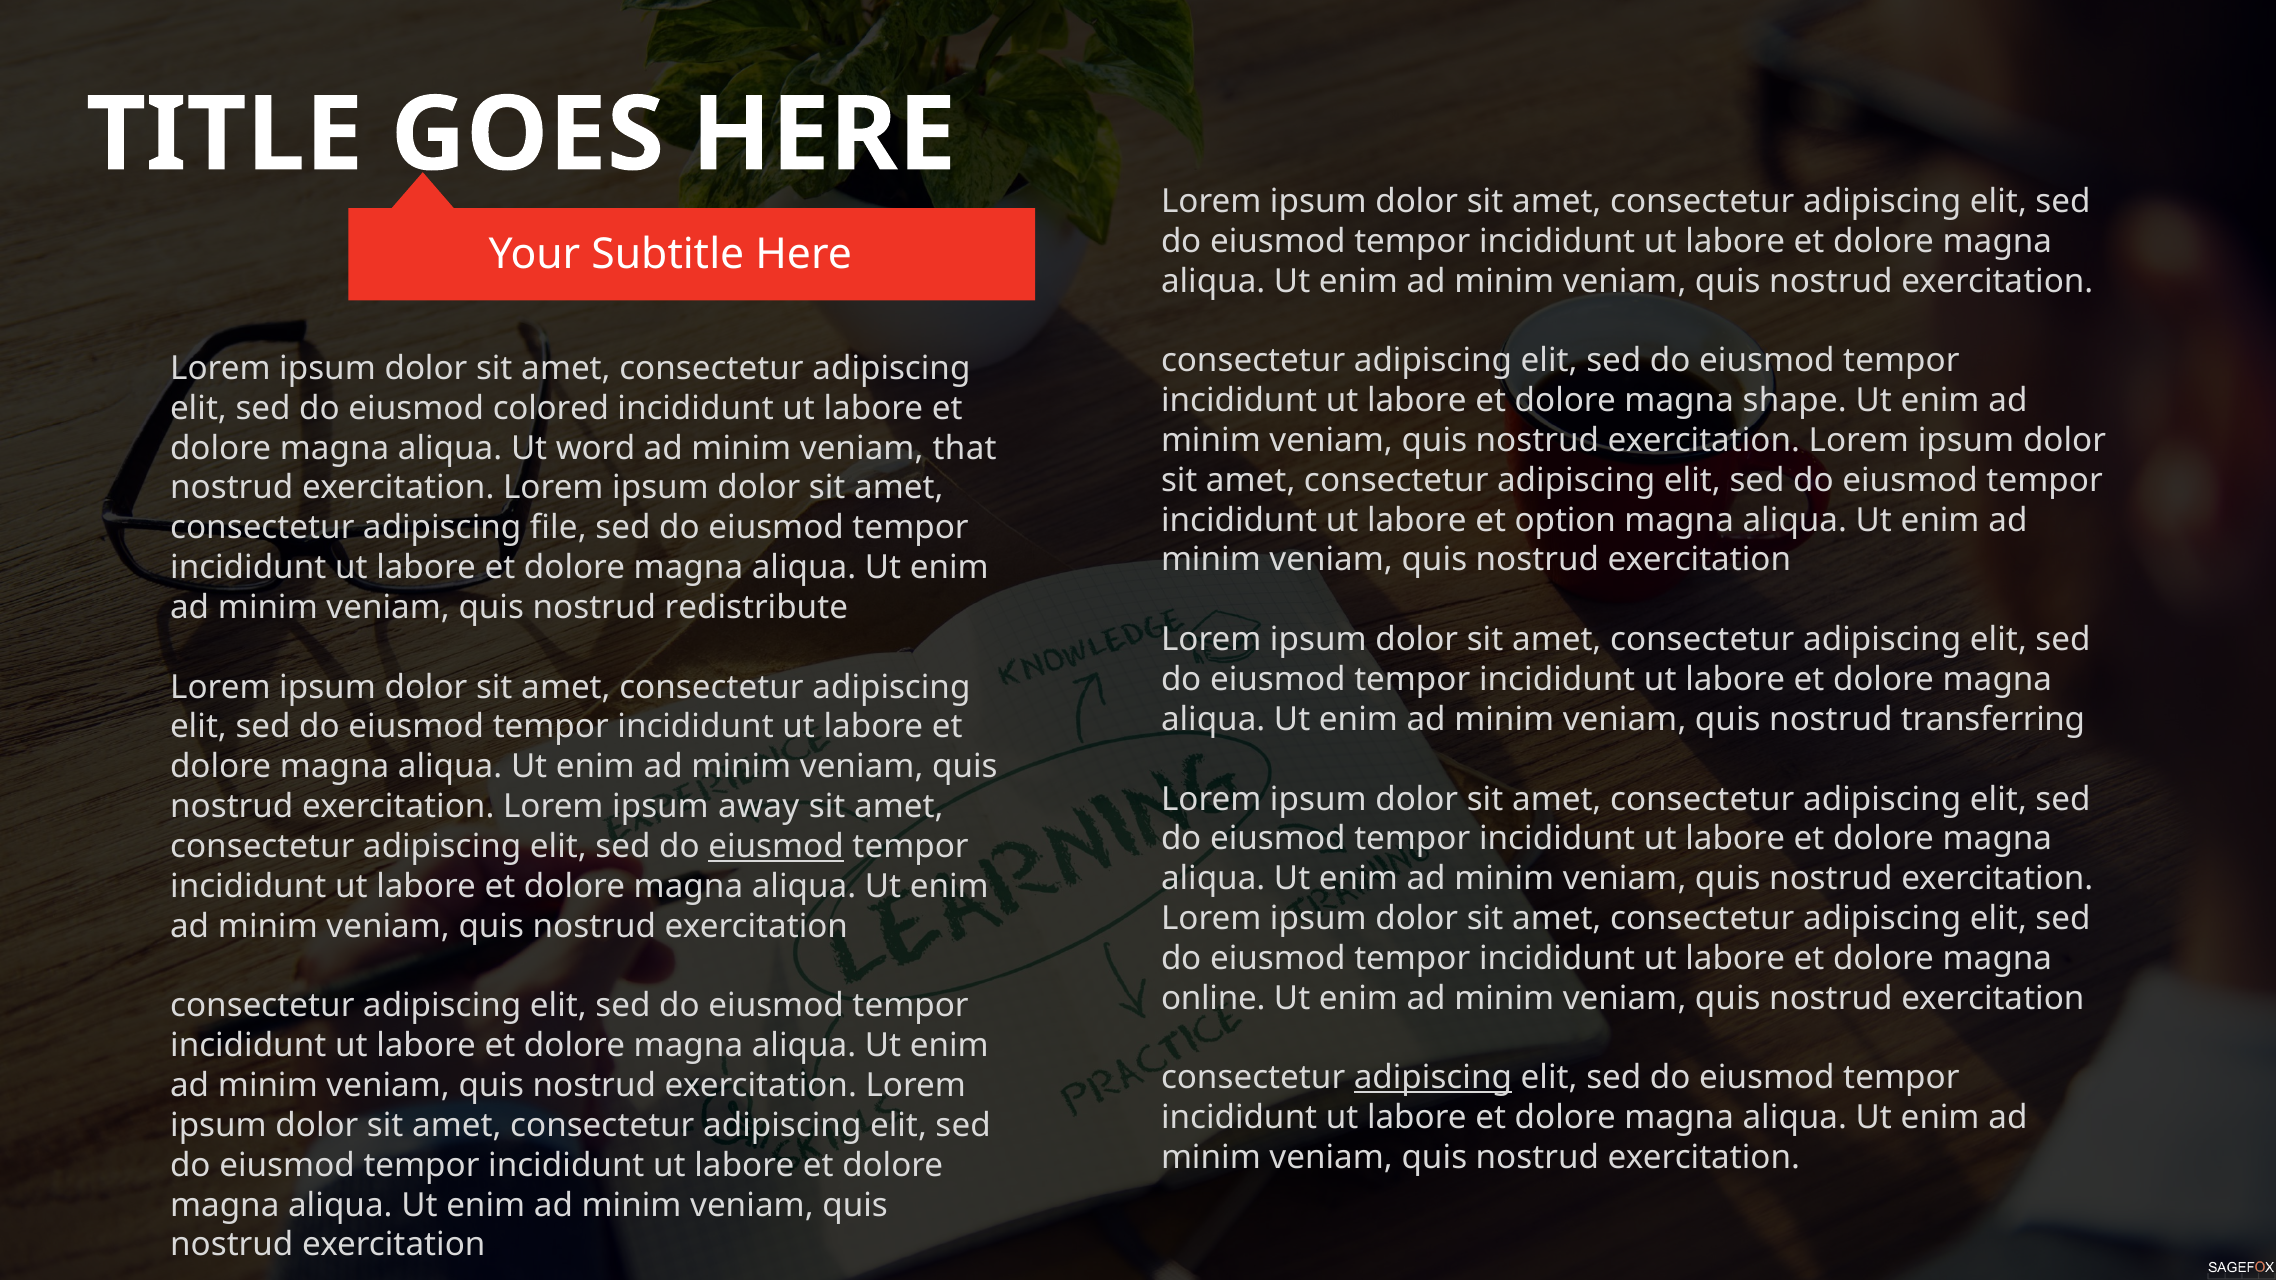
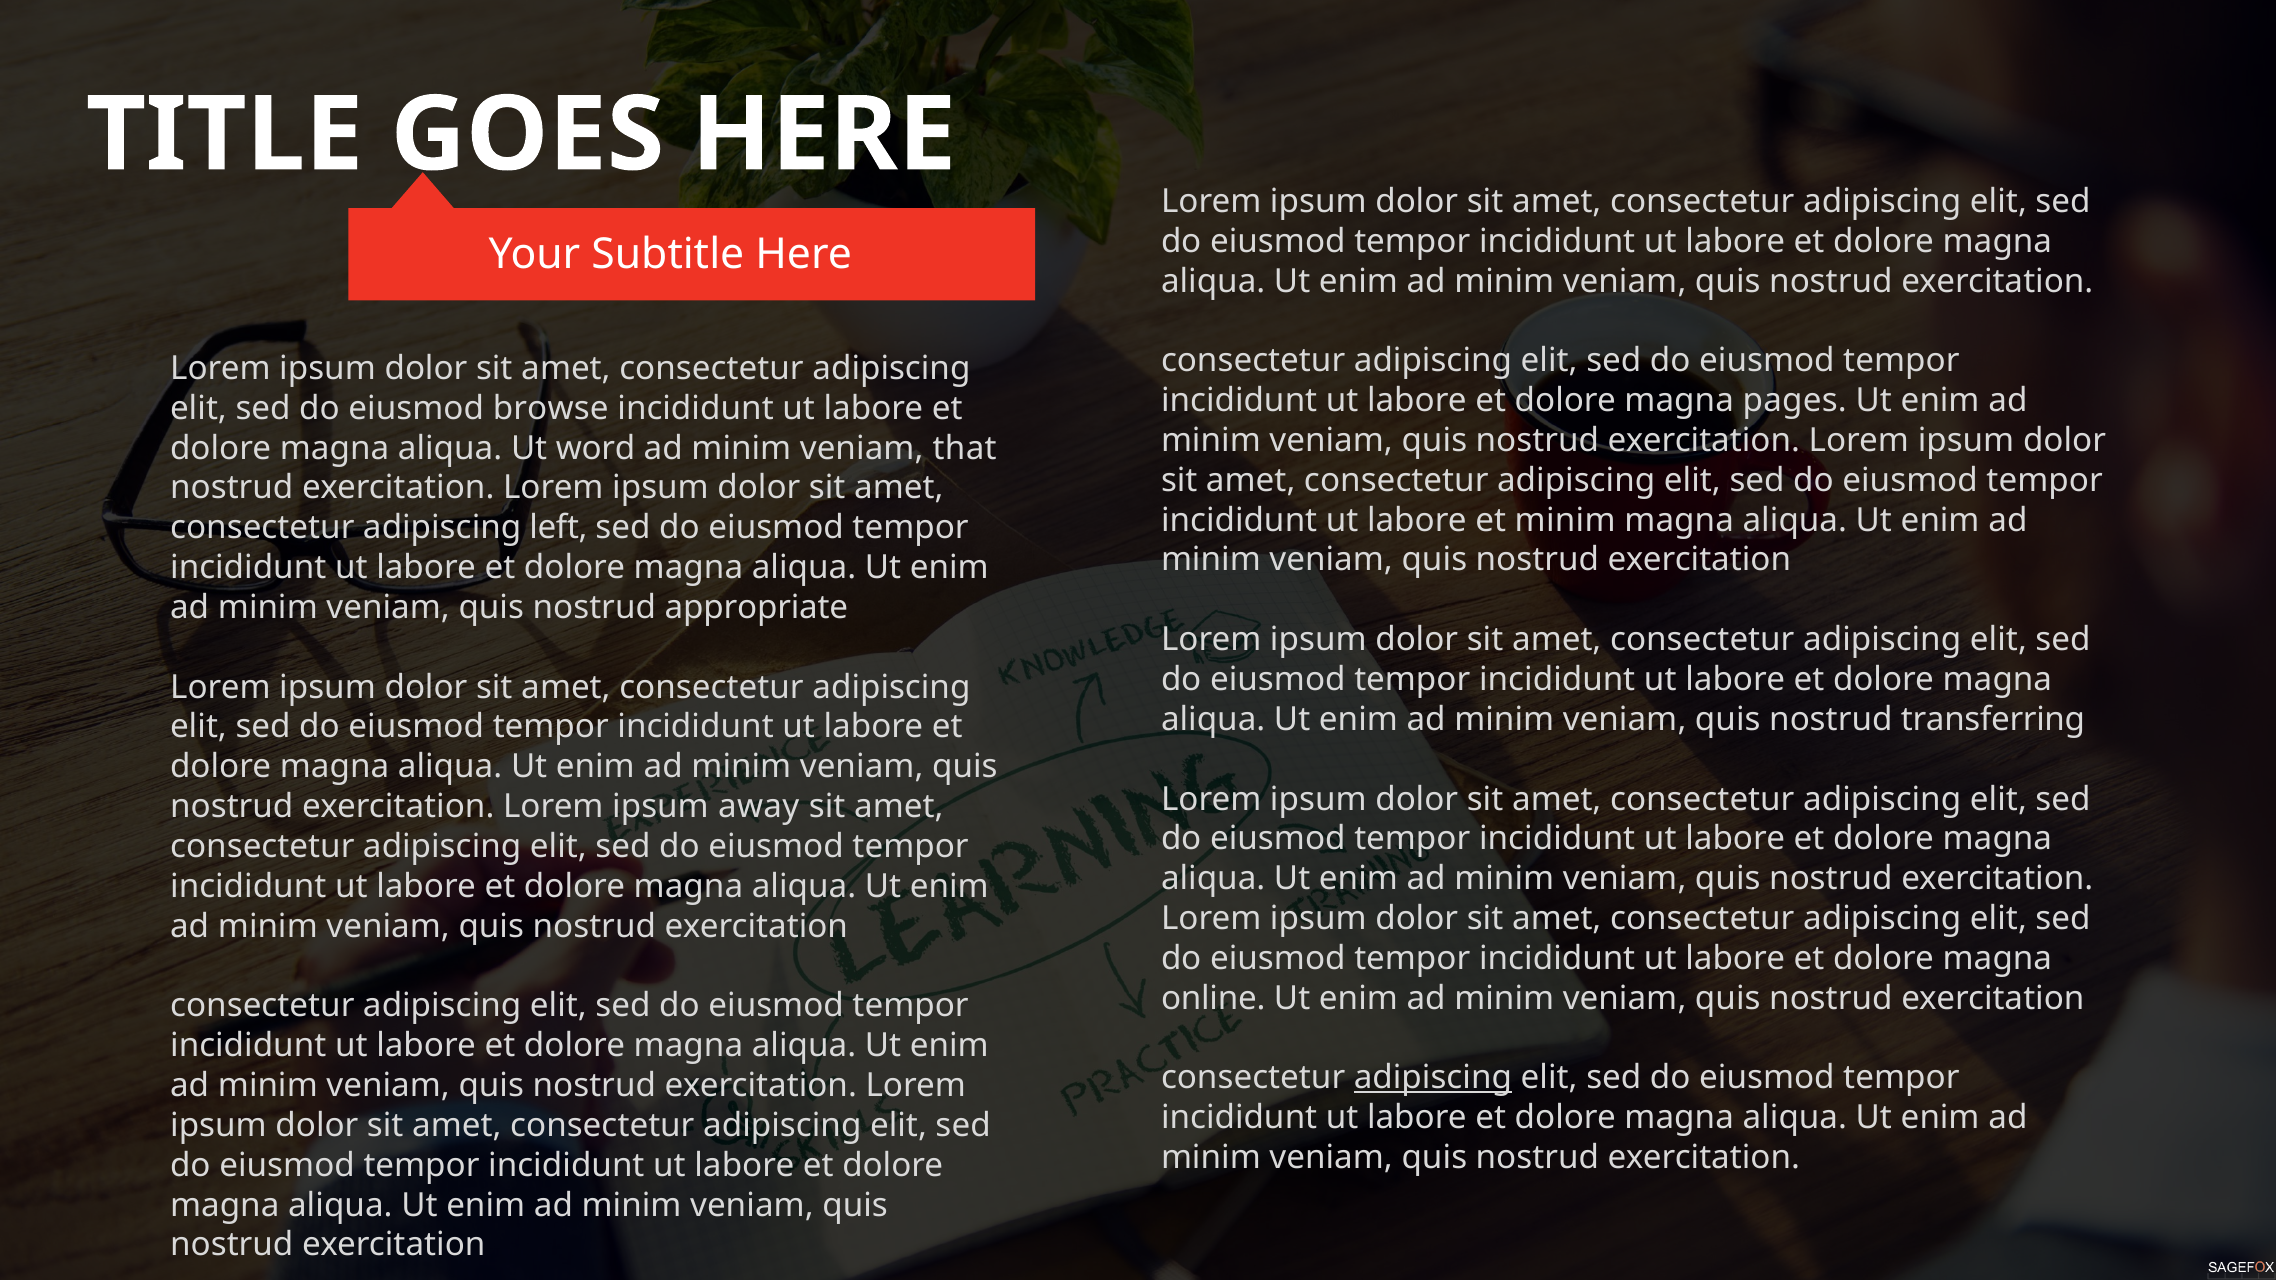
shape: shape -> pages (1795, 401)
colored: colored -> browse (551, 408)
et option: option -> minim (1565, 520)
file: file -> left (559, 528)
redistribute: redistribute -> appropriate (756, 608)
eiusmod underline: present -> none (776, 847)
